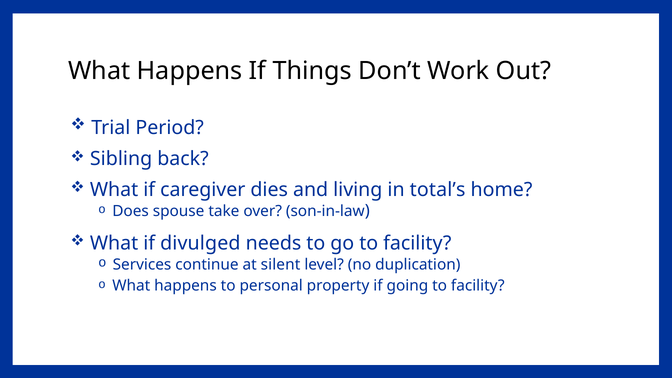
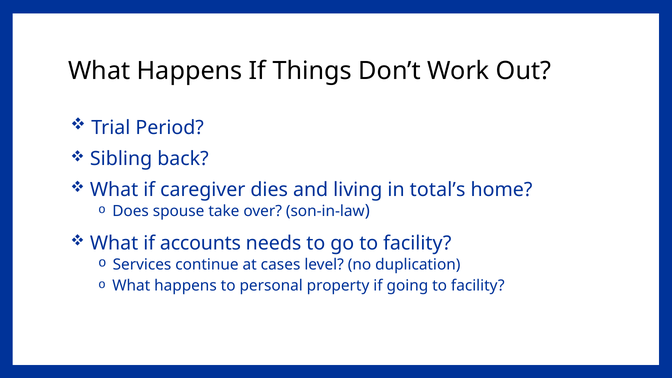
divulged: divulged -> accounts (200, 243)
silent: silent -> cases (281, 265)
